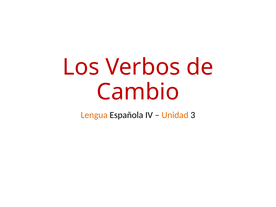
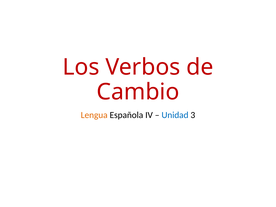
Unidad colour: orange -> blue (175, 115)
